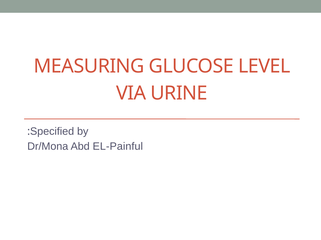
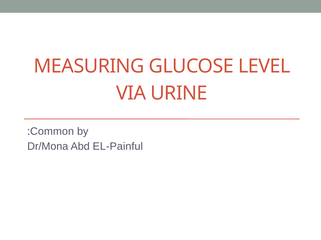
Specified: Specified -> Common (52, 132)
